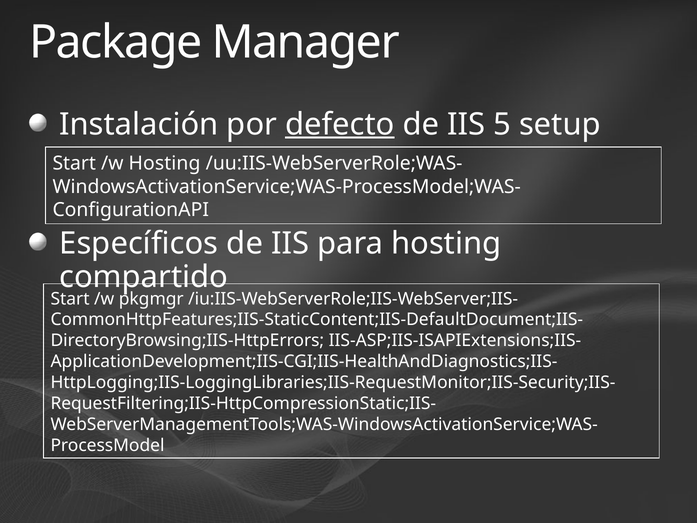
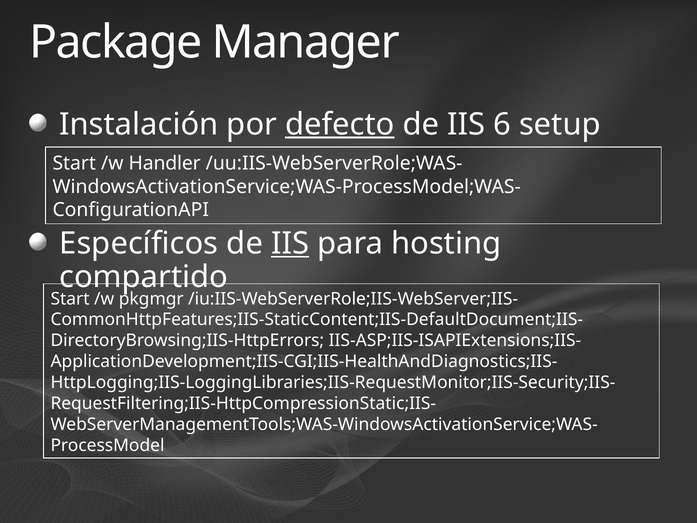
5: 5 -> 6 (502, 124)
/w Hosting: Hosting -> Handler (165, 163)
IIS underline: none -> present (290, 243)
